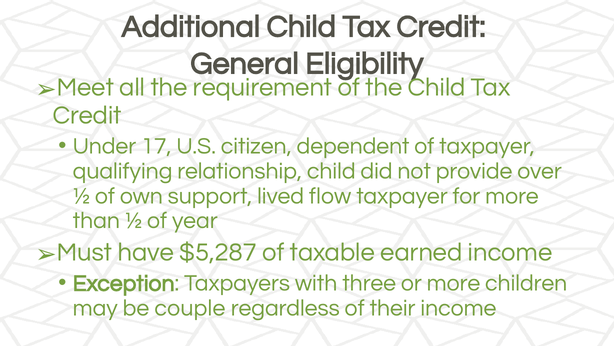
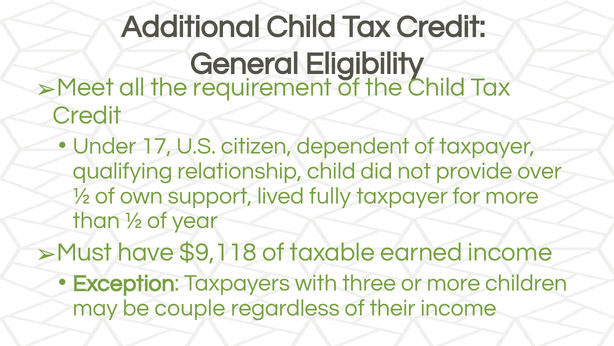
flow: flow -> fully (330, 196)
$5,287: $5,287 -> $9,118 (218, 252)
